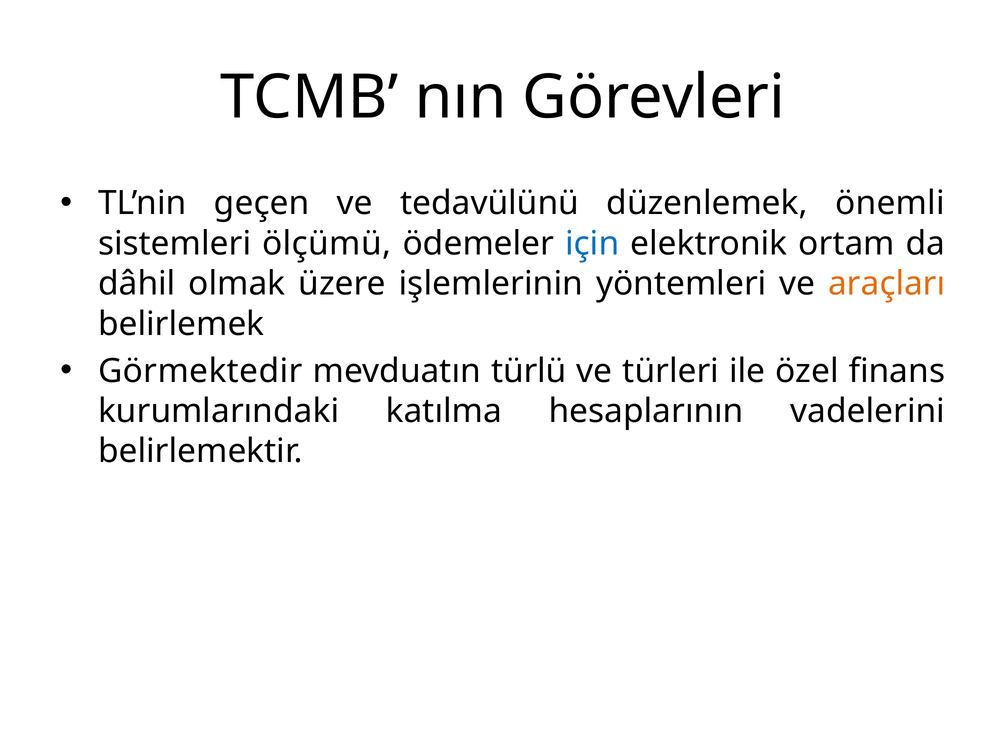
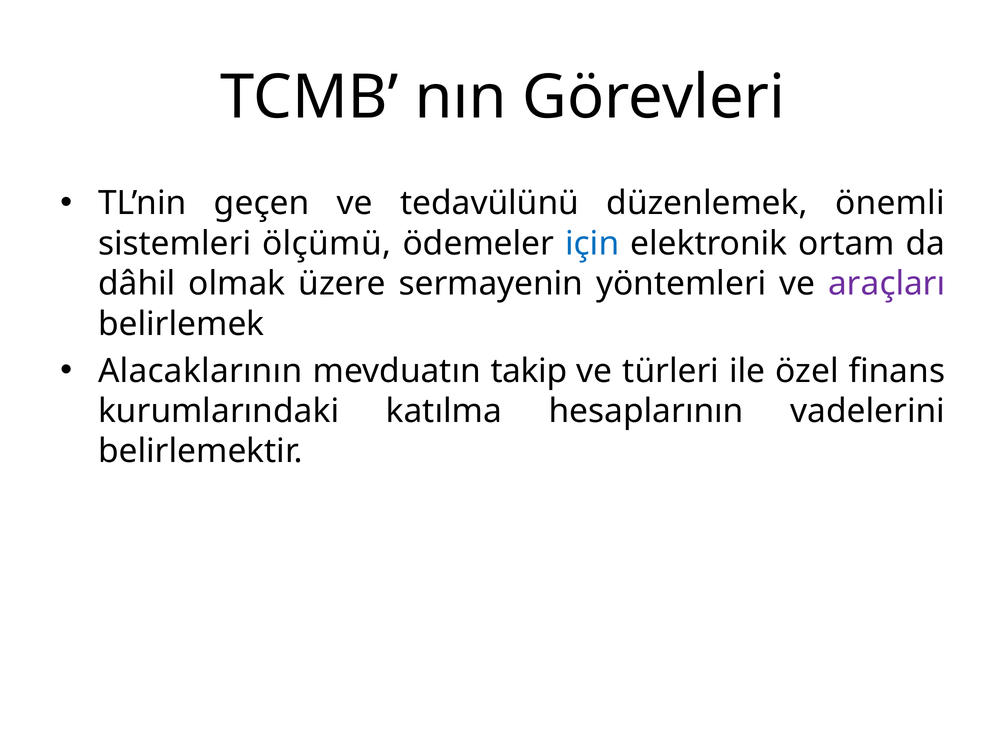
işlemlerinin: işlemlerinin -> sermayenin (491, 284)
araçları colour: orange -> purple (887, 284)
Görmektedir: Görmektedir -> Alacaklarının (200, 371)
türlü: türlü -> takip (529, 371)
